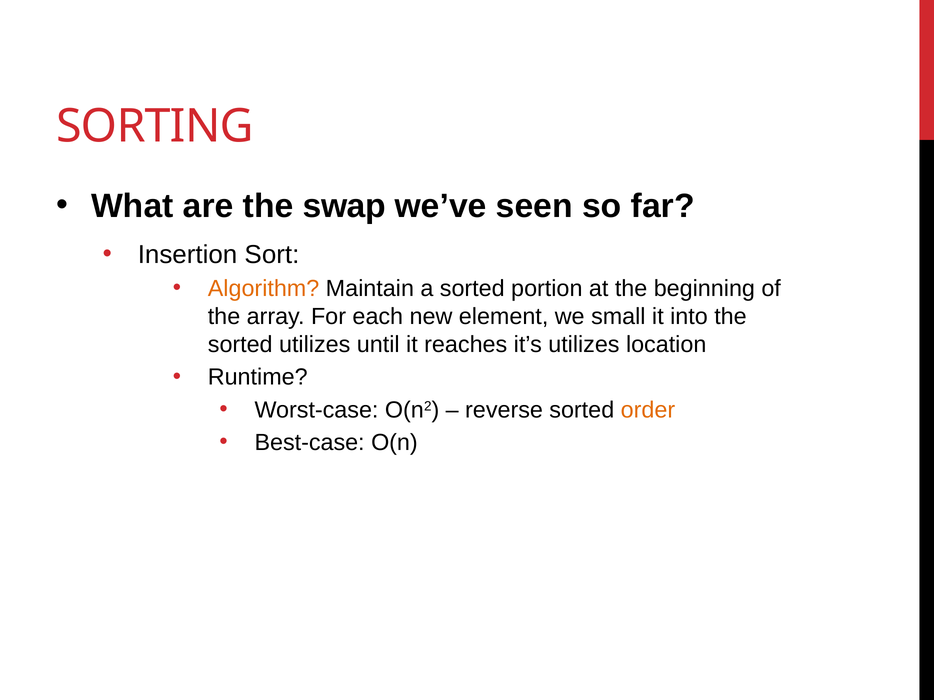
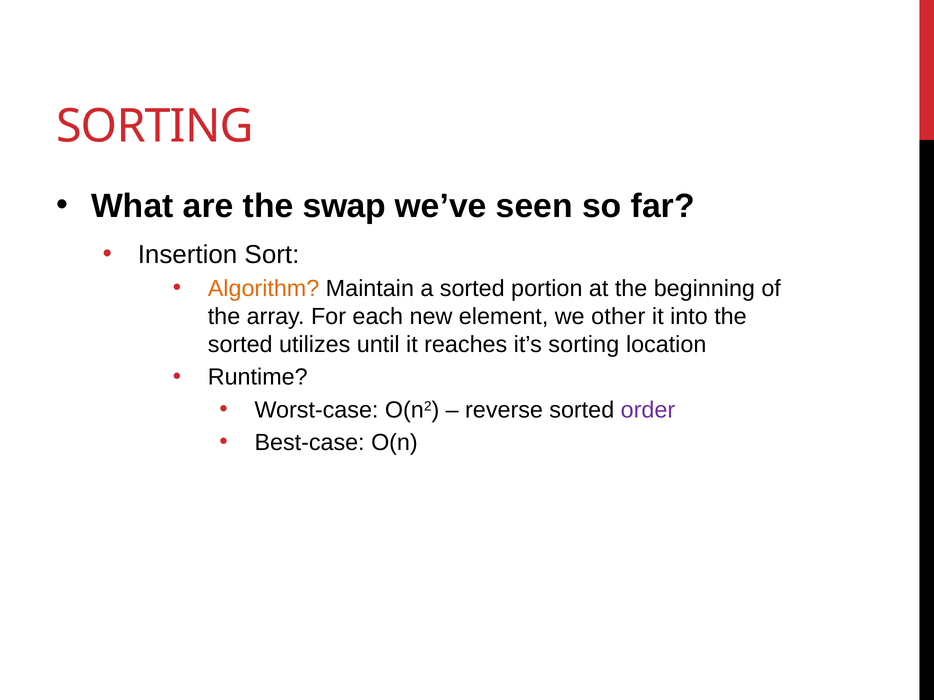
small: small -> other (618, 317)
it’s utilizes: utilizes -> sorting (584, 345)
order colour: orange -> purple (648, 410)
